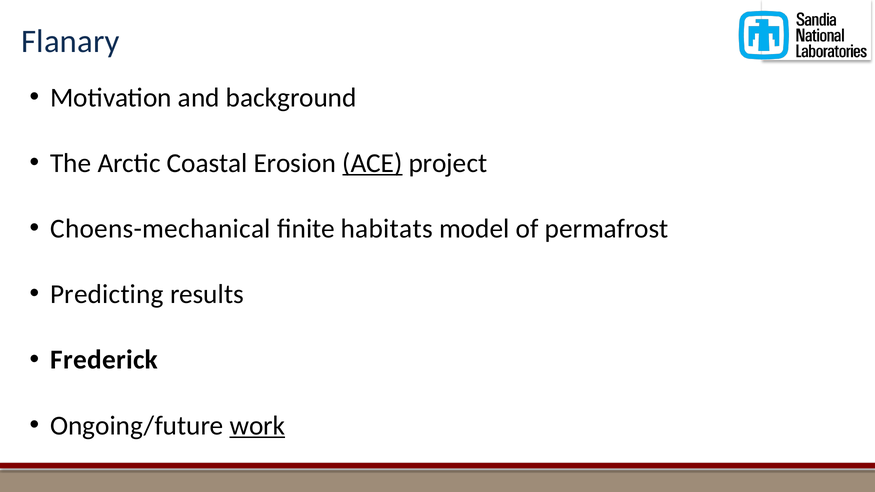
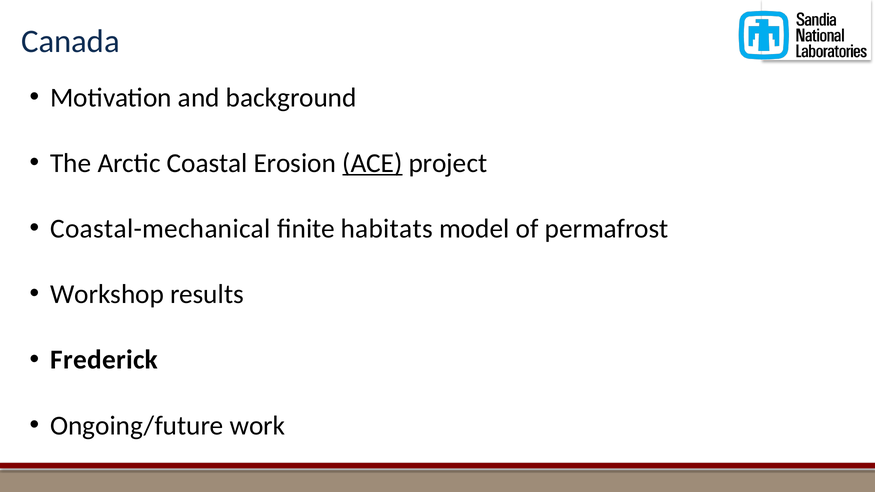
Flanary: Flanary -> Canada (70, 41)
Choens-mechanical: Choens-mechanical -> Coastal-mechanical (160, 229)
Predicting: Predicting -> Workshop (107, 294)
work underline: present -> none (257, 426)
